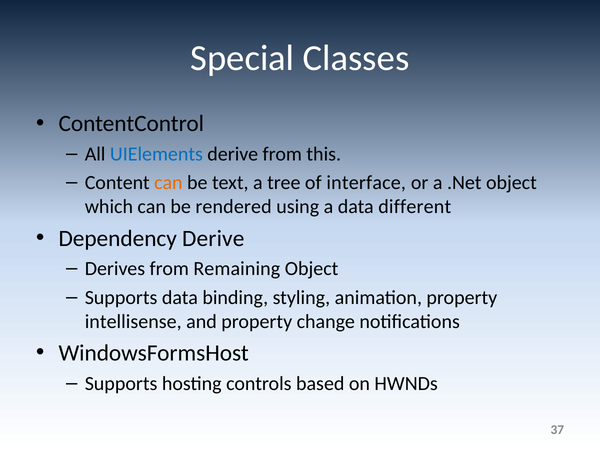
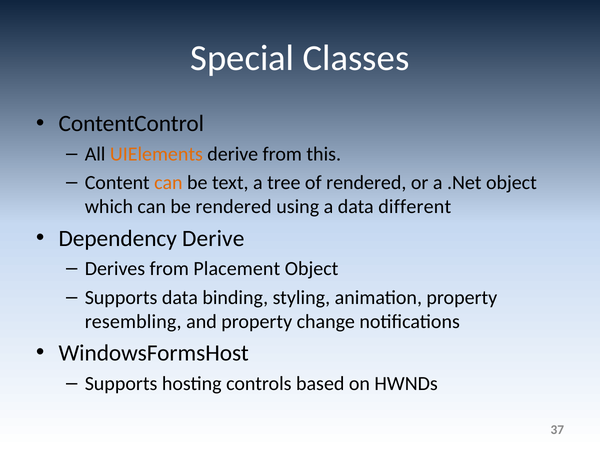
UIElements colour: blue -> orange (156, 154)
of interface: interface -> rendered (366, 183)
Remaining: Remaining -> Placement (237, 269)
intellisense: intellisense -> resembling (133, 321)
